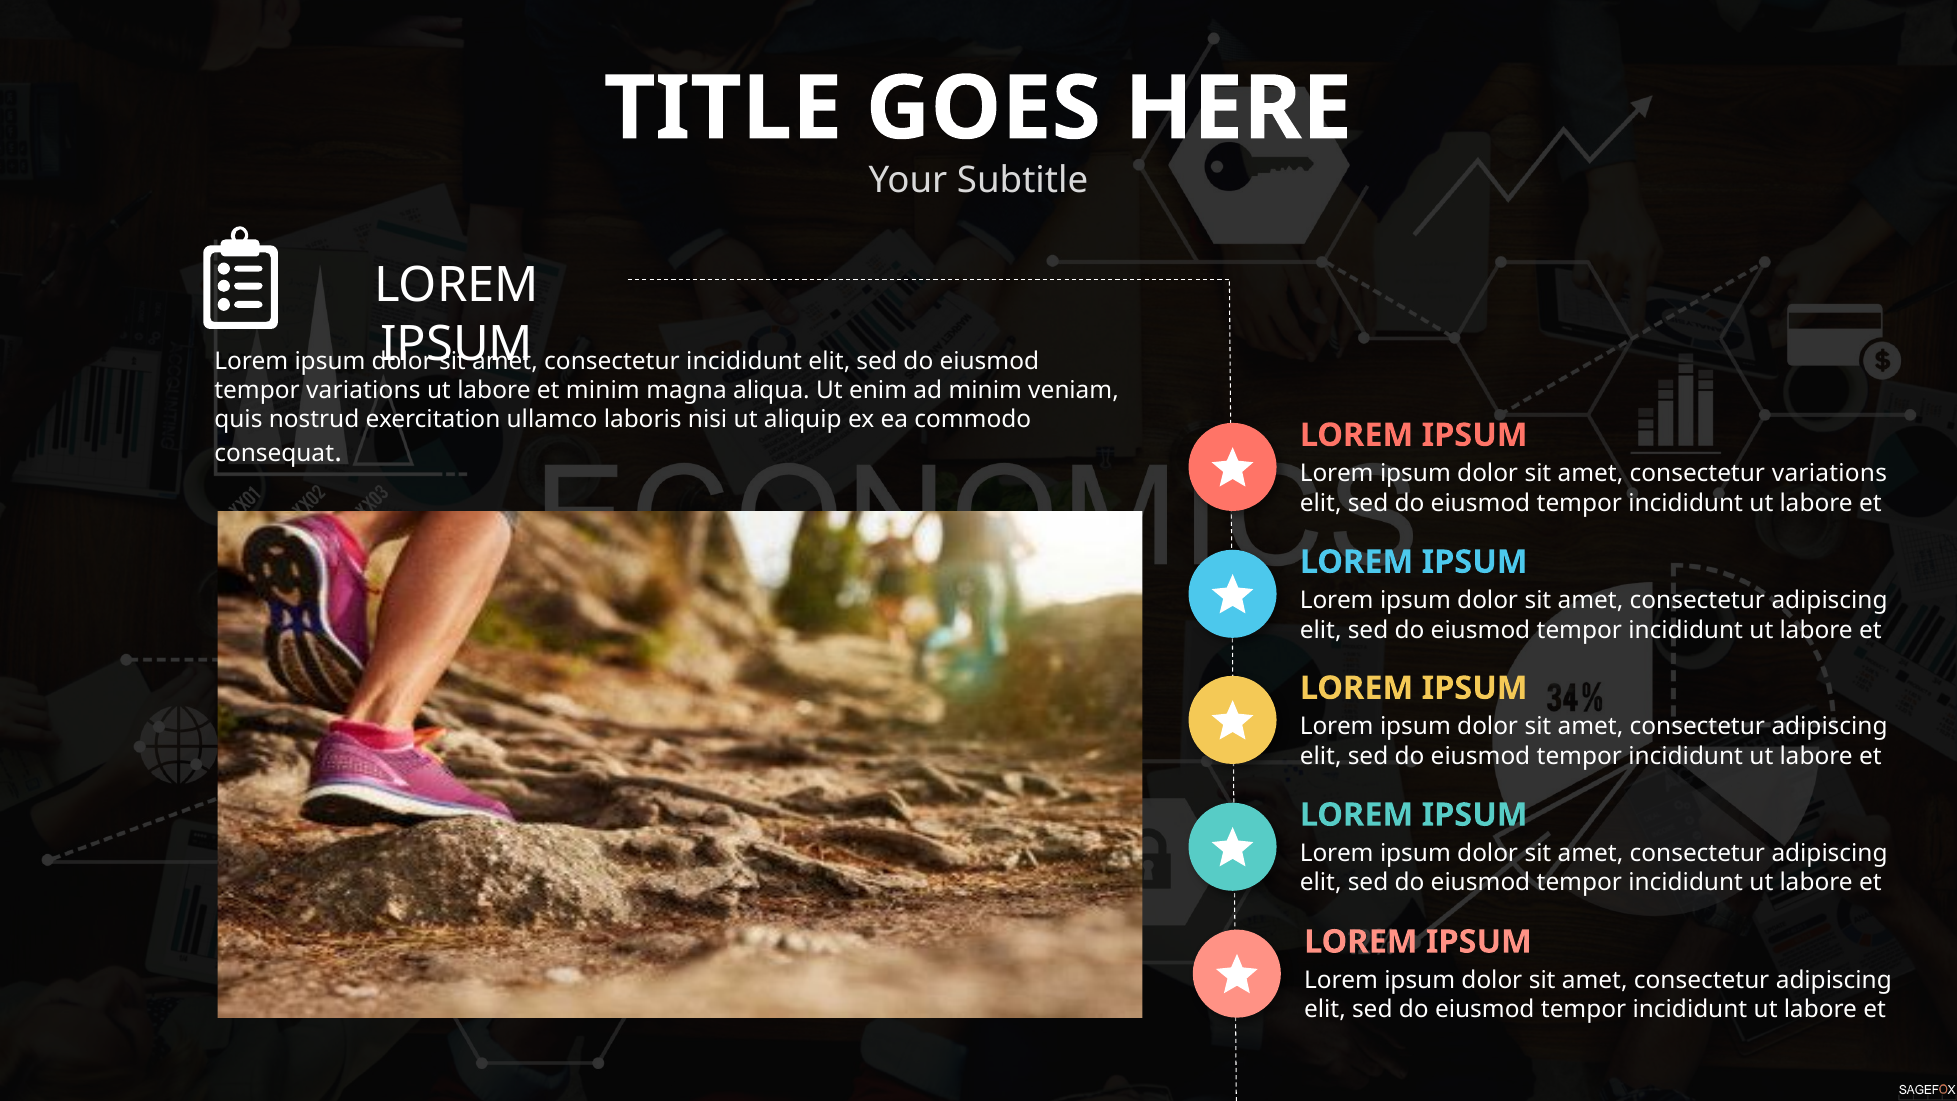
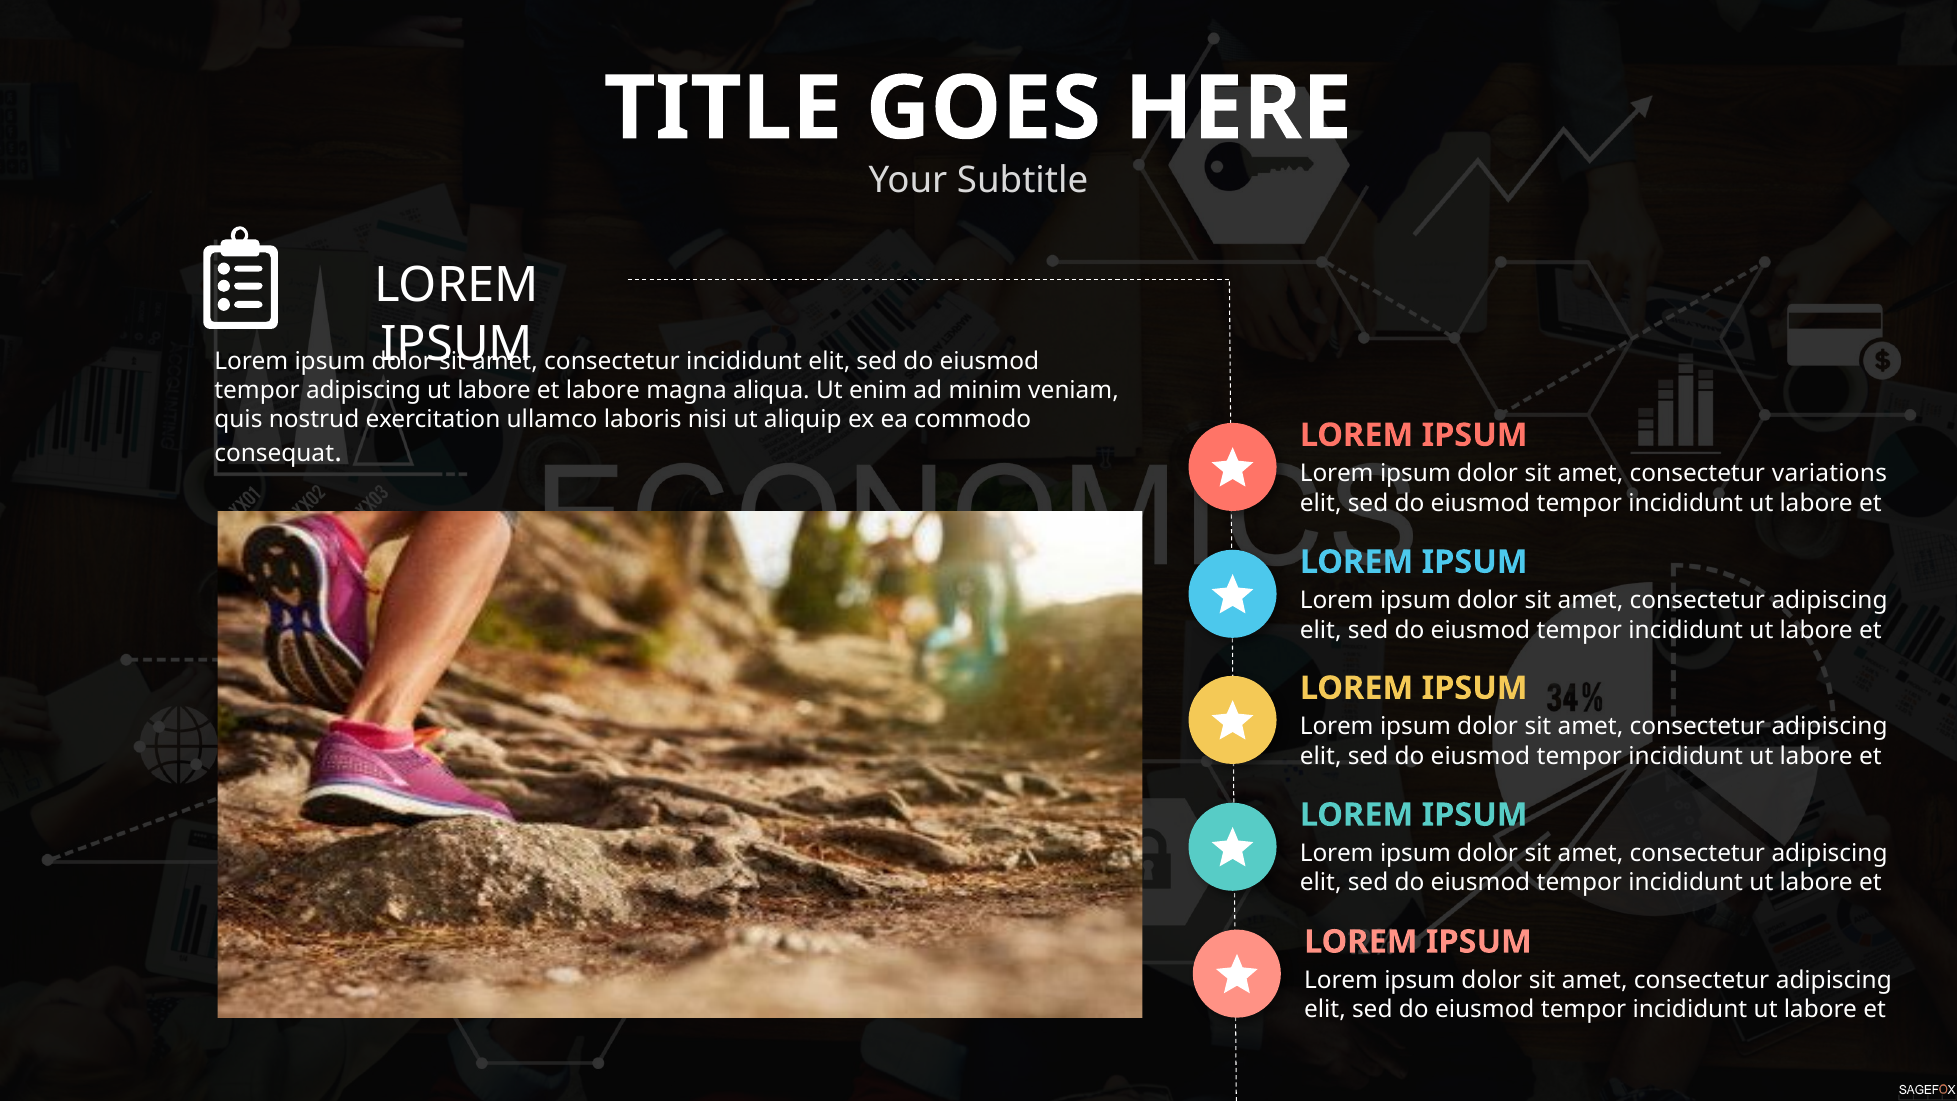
tempor variations: variations -> adipiscing (364, 390)
et minim: minim -> labore (603, 390)
